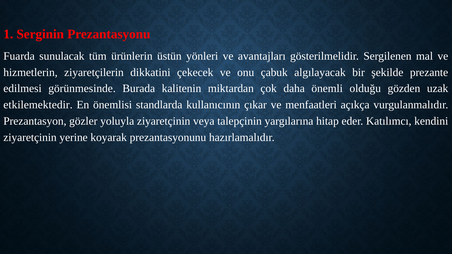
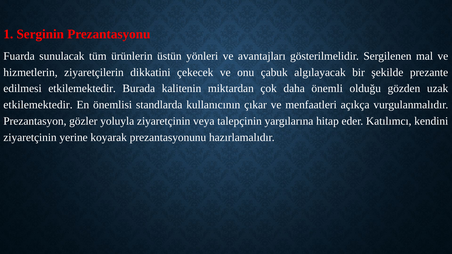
edilmesi görünmesinde: görünmesinde -> etkilemektedir (82, 89)
